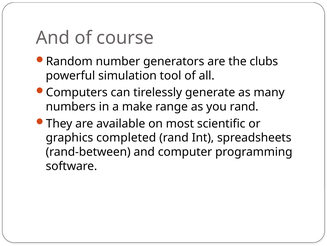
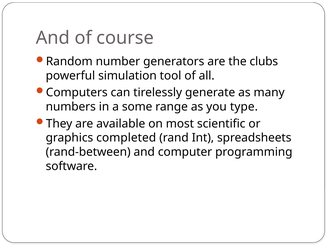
make: make -> some (137, 106)
you rand: rand -> type (244, 106)
